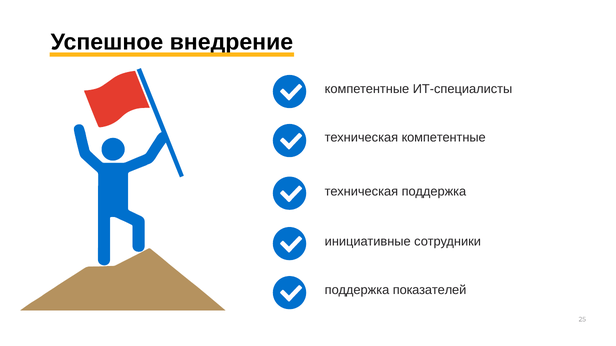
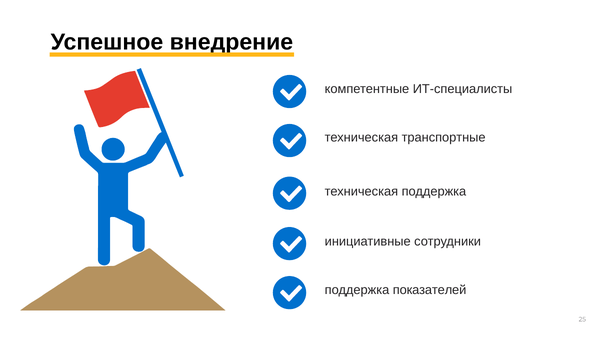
техническая компетентные: компетентные -> транспортные (444, 138)
